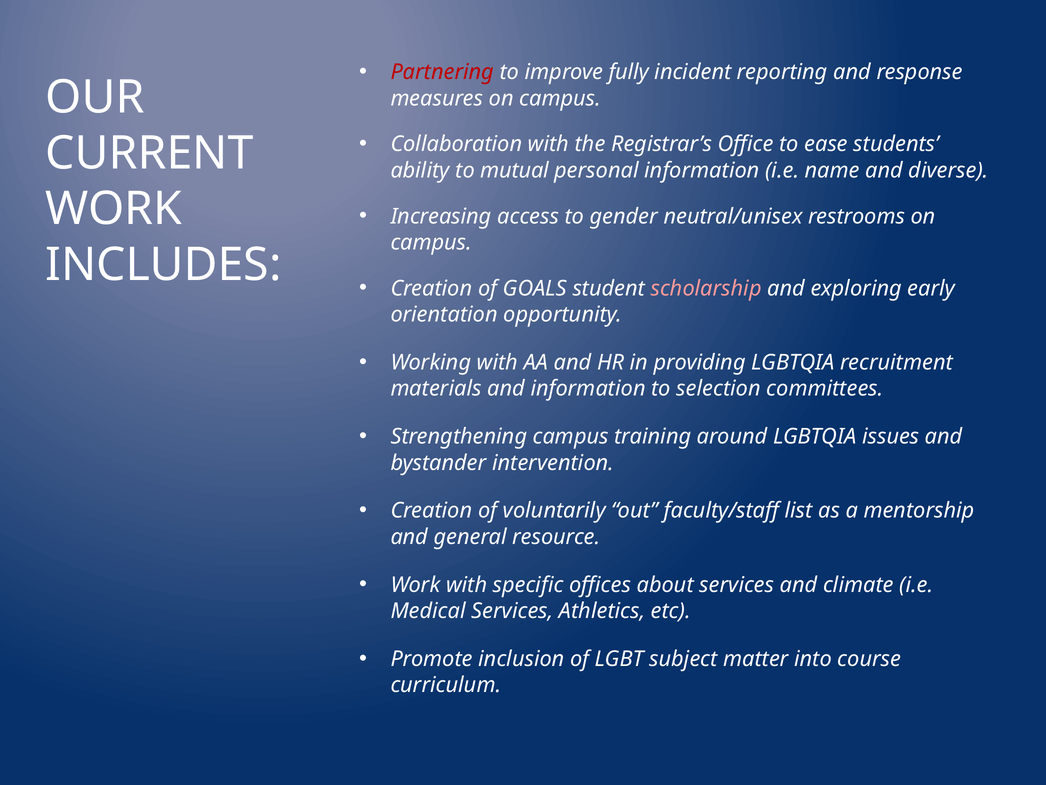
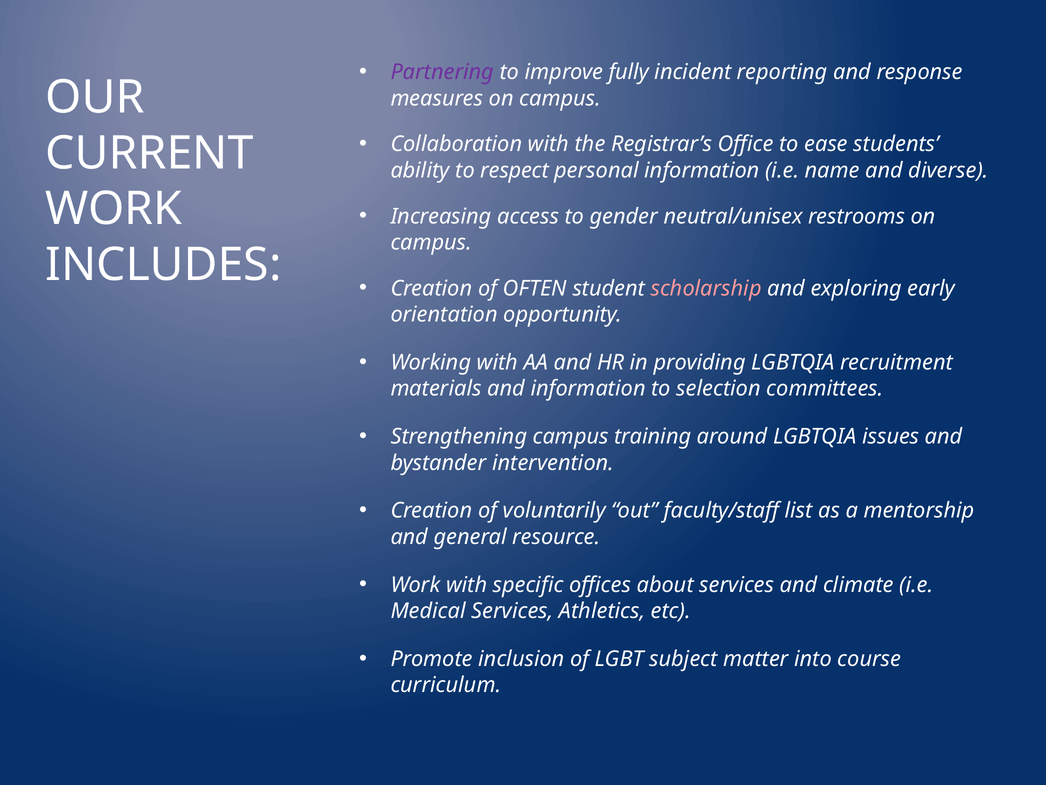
Partnering colour: red -> purple (442, 72)
mutual: mutual -> respect (515, 170)
GOALS: GOALS -> OFTEN (535, 288)
